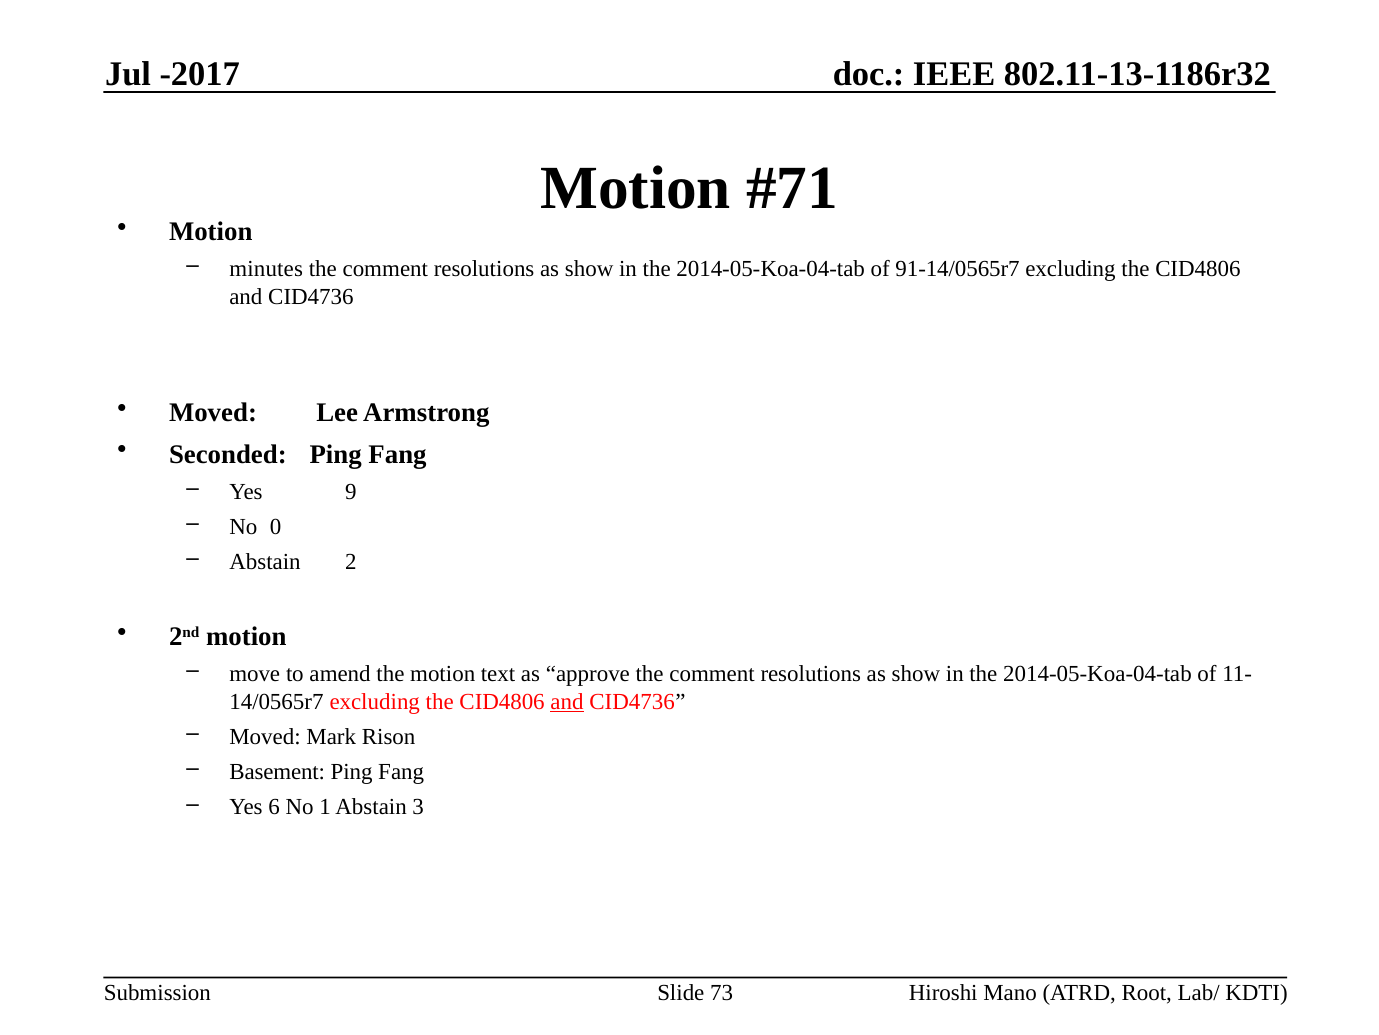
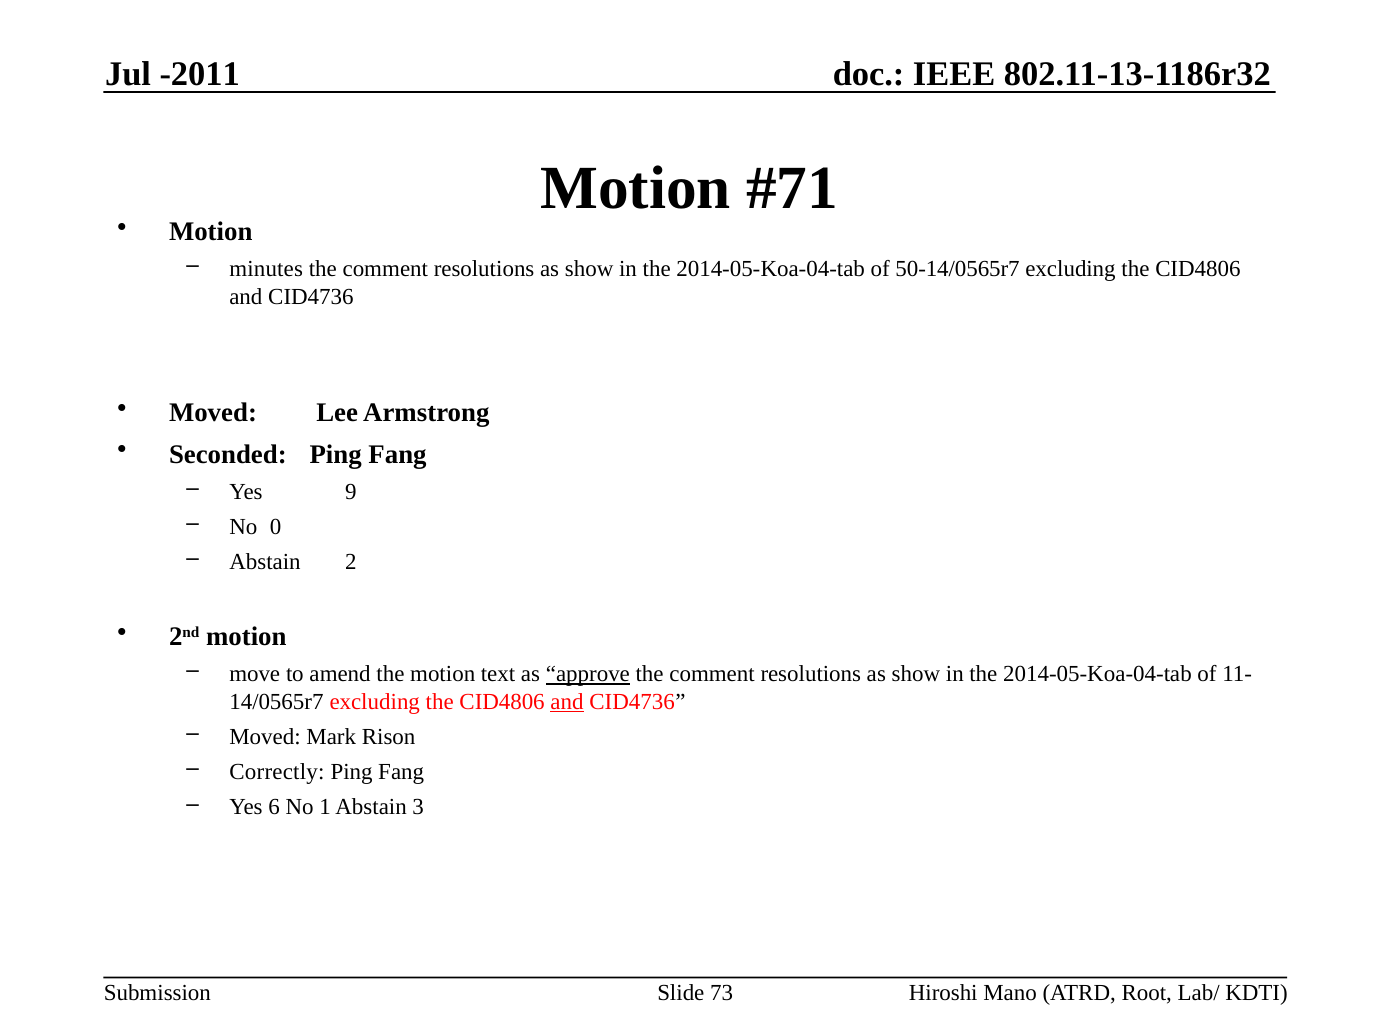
-2017: -2017 -> -2011 (200, 74)
91-14/0565r7: 91-14/0565r7 -> 50-14/0565r7 (958, 269)
approve underline: none -> present (588, 674)
Basement: Basement -> Correctly (277, 772)
